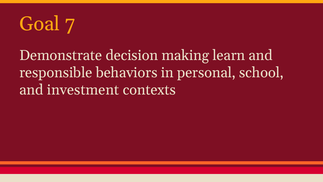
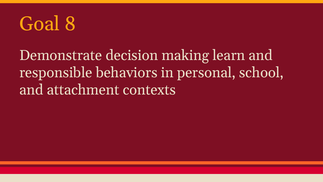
7: 7 -> 8 (70, 24)
investment: investment -> attachment (83, 90)
